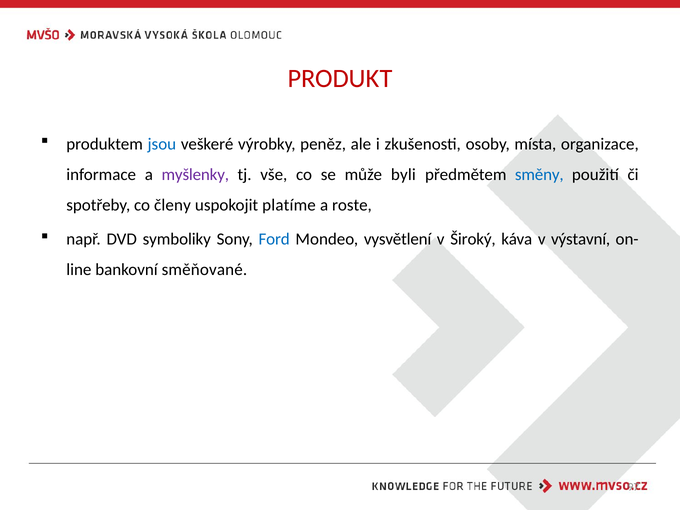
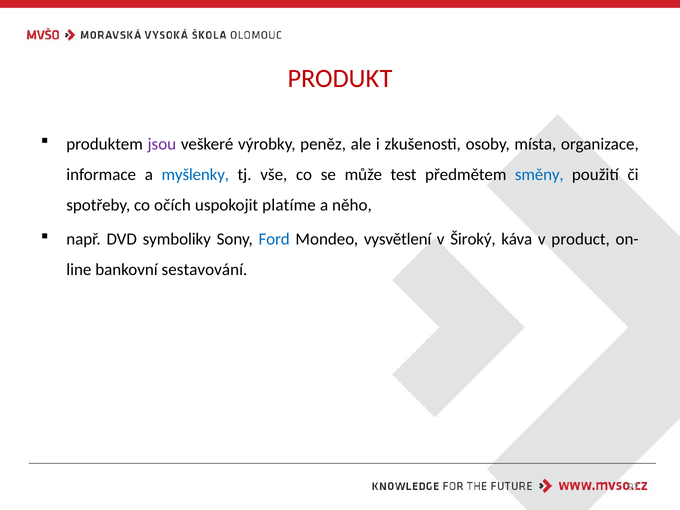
jsou colour: blue -> purple (162, 144)
myšlenky colour: purple -> blue (195, 175)
byli: byli -> test (404, 175)
členy: členy -> očích (172, 205)
roste: roste -> něho (352, 205)
výstavní: výstavní -> product (581, 239)
směňované: směňované -> sestavování (204, 270)
